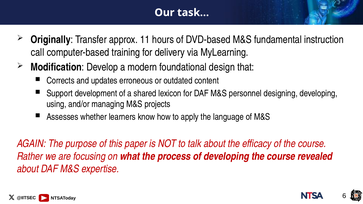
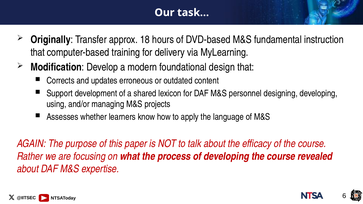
11: 11 -> 18 (145, 40)
call: call -> that (38, 52)
